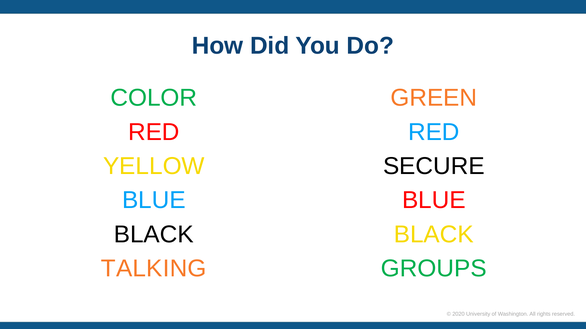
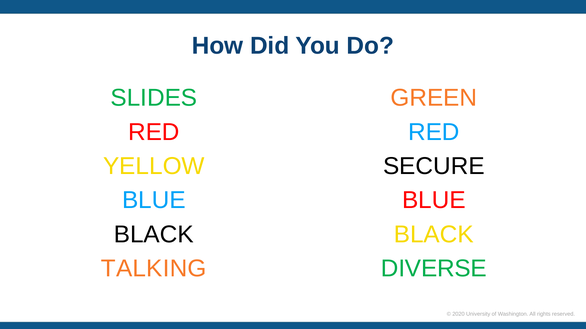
COLOR: COLOR -> SLIDES (154, 98)
GROUPS: GROUPS -> DIVERSE (434, 269)
